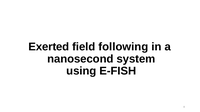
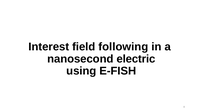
Exerted: Exerted -> Interest (49, 47)
system: system -> electric (136, 59)
